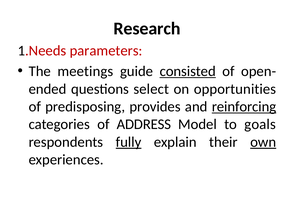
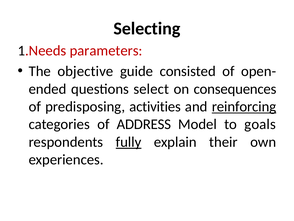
Research: Research -> Selecting (147, 28)
meetings: meetings -> objective (85, 71)
consisted underline: present -> none (188, 71)
opportunities: opportunities -> consequences (235, 89)
provides: provides -> activities (155, 106)
own underline: present -> none (263, 142)
